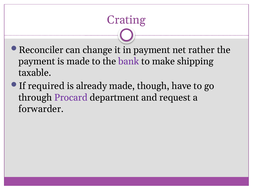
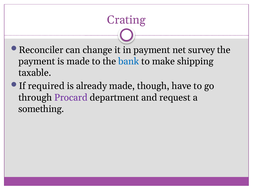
rather: rather -> survey (202, 50)
bank colour: purple -> blue (129, 61)
forwarder: forwarder -> something (41, 109)
